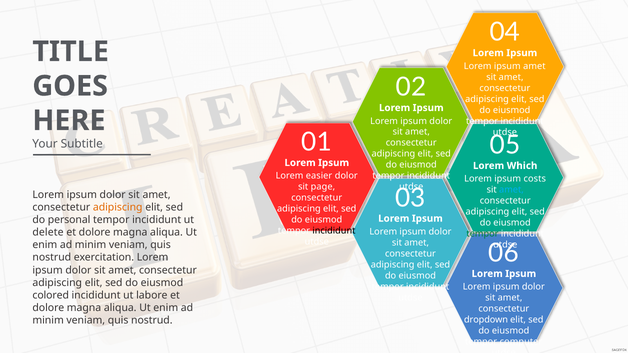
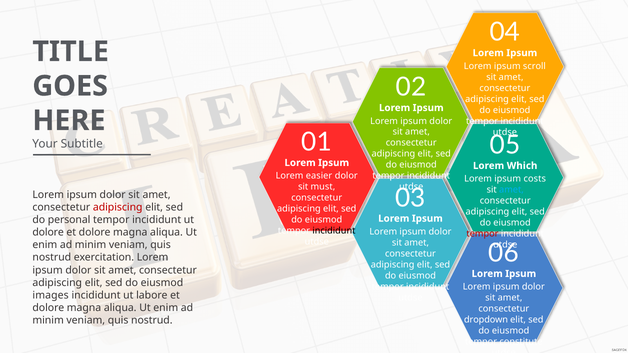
ipsum amet: amet -> scroll (534, 66)
page: page -> must (323, 187)
adipiscing colour: orange -> red (118, 208)
delete: delete -> dolore (48, 233)
tempor colour: green -> red (482, 234)
colored: colored -> images (51, 295)
computer: computer -> constitute (521, 342)
